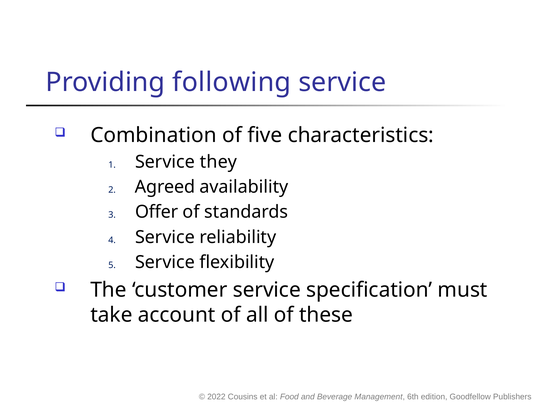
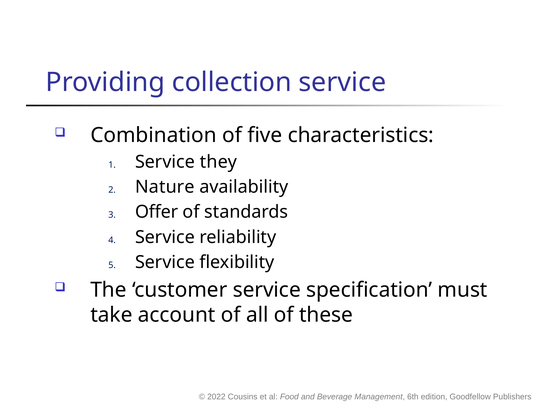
following: following -> collection (232, 82)
Agreed: Agreed -> Nature (165, 187)
